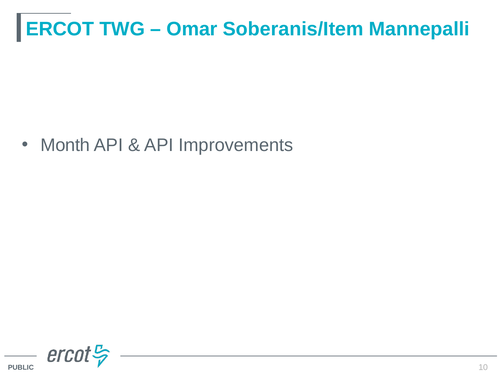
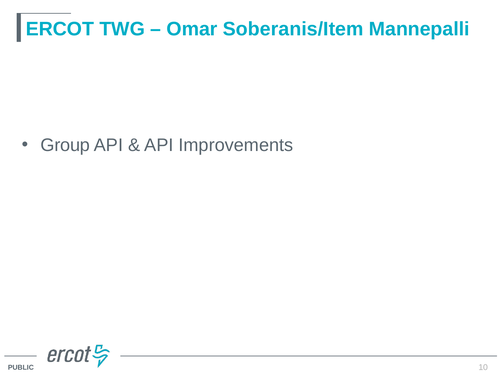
Month: Month -> Group (65, 145)
